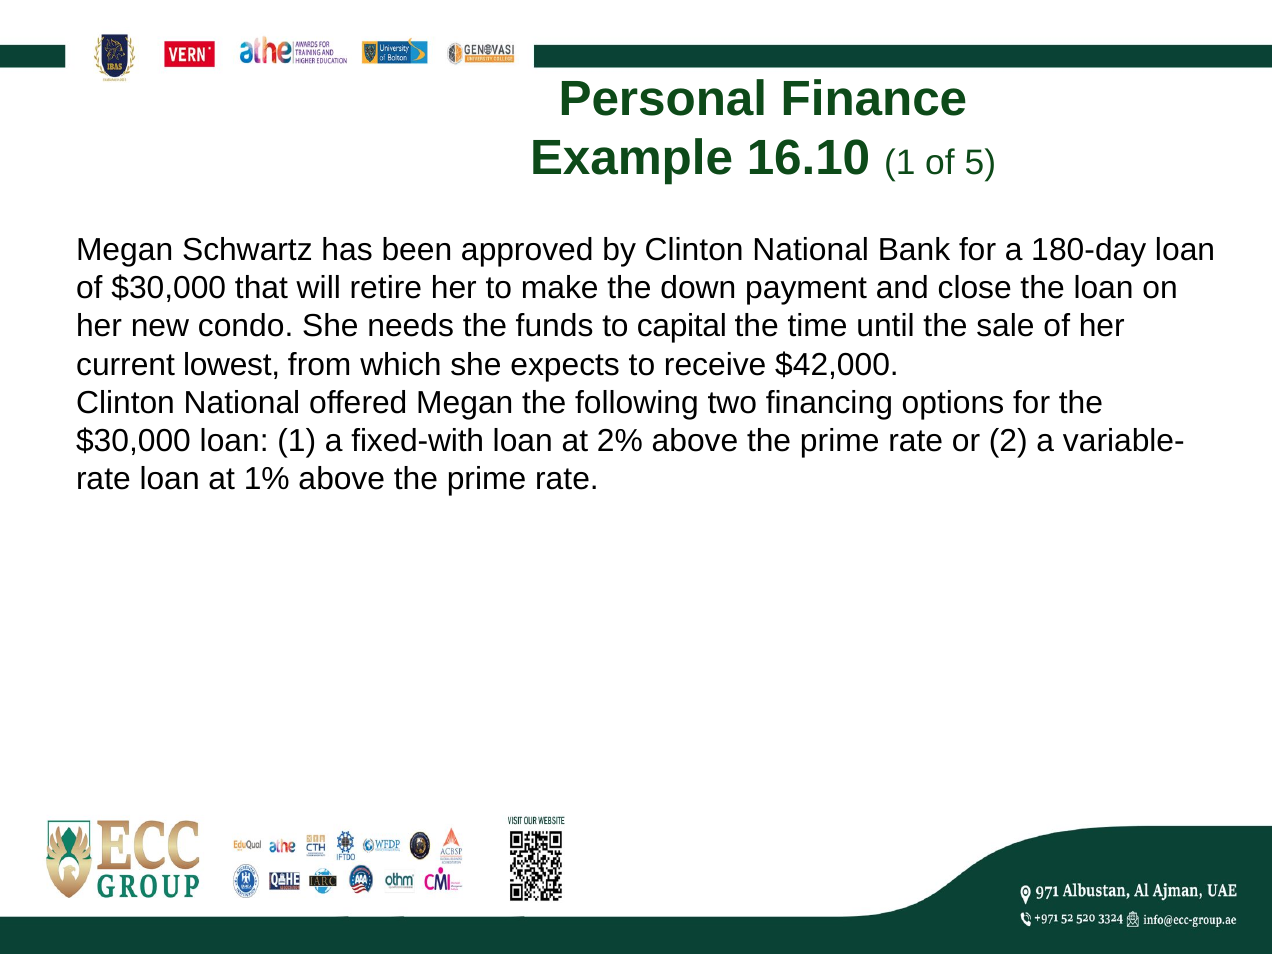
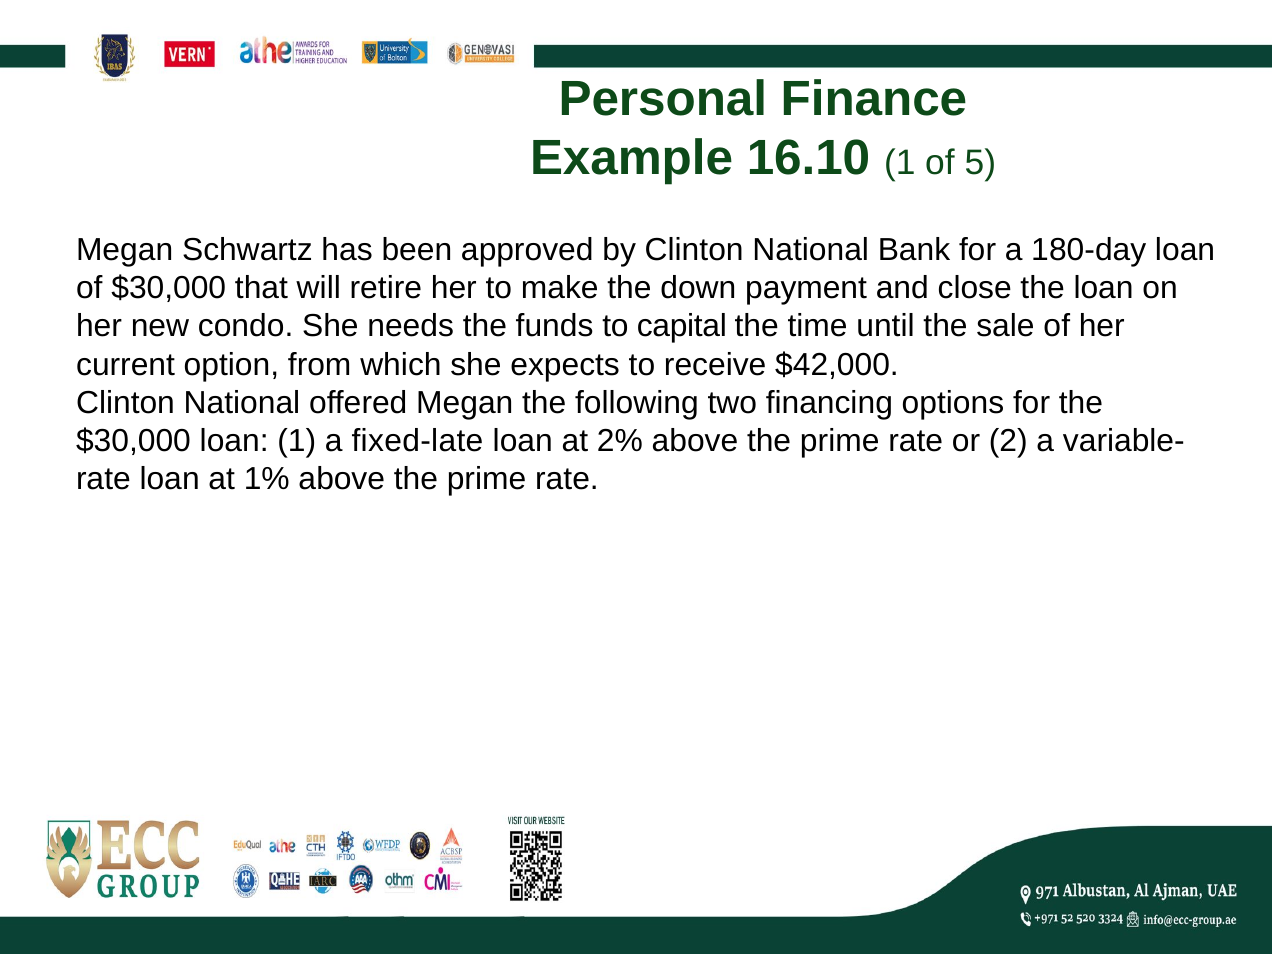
lowest: lowest -> option (231, 365)
fixed-with: fixed-with -> fixed-late (418, 441)
